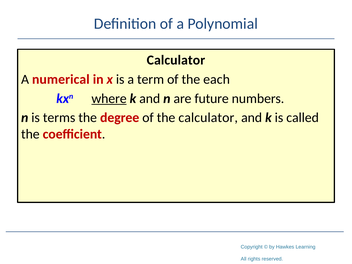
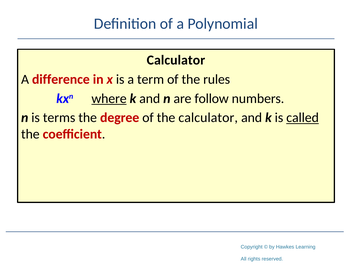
numerical: numerical -> difference (61, 79)
each: each -> rules (217, 79)
future: future -> follow (212, 99)
called underline: none -> present (303, 118)
